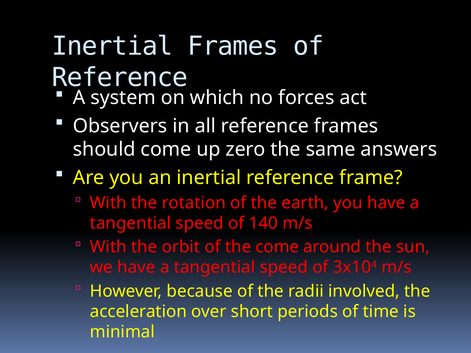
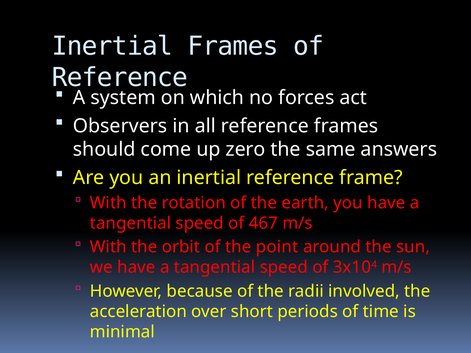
140: 140 -> 467 (263, 223)
the come: come -> point (277, 247)
